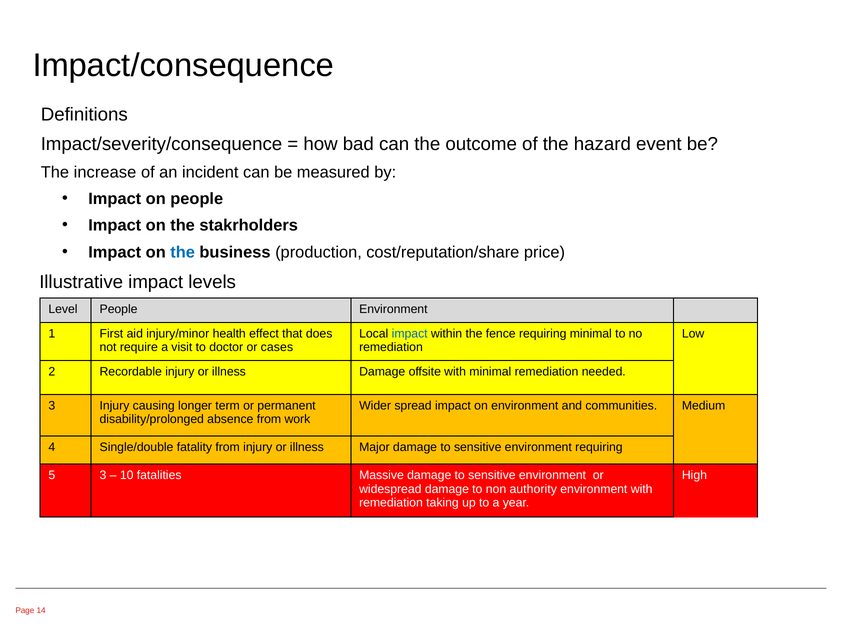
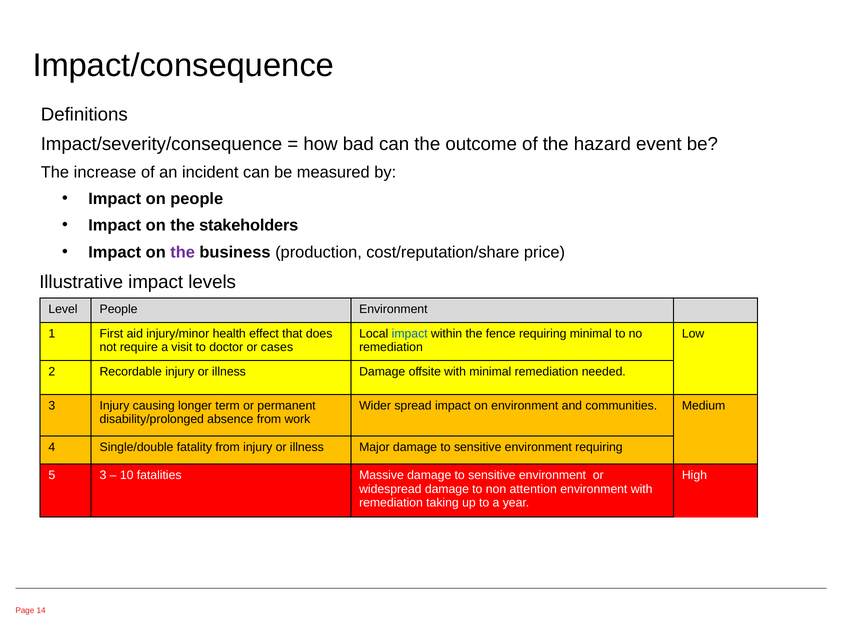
stakrholders: stakrholders -> stakeholders (249, 226)
the colour: blue -> purple (183, 252)
authority: authority -> attention (533, 489)
